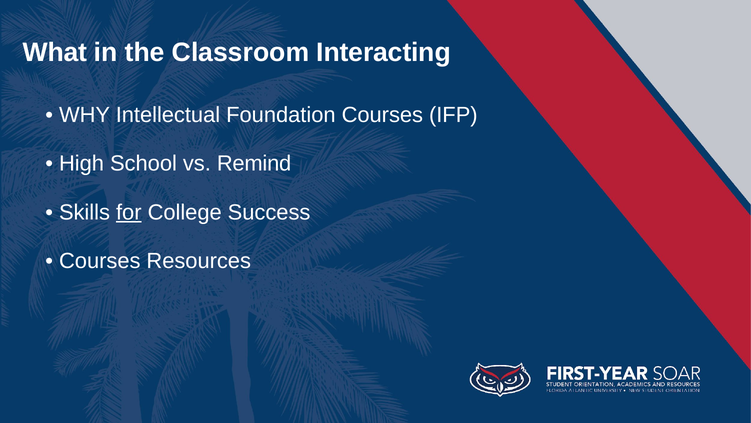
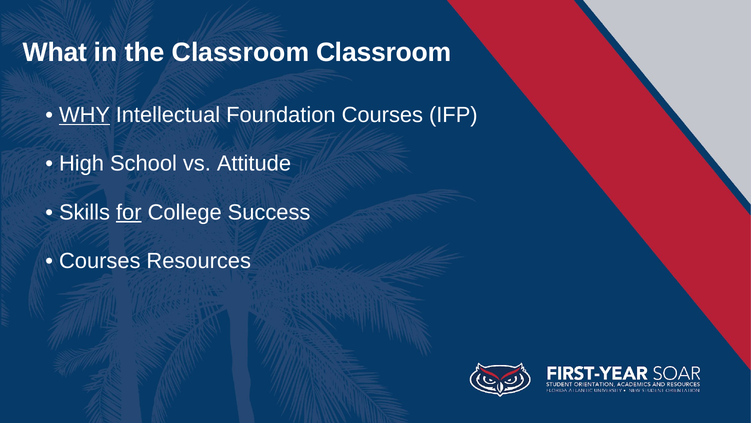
Classroom Interacting: Interacting -> Classroom (384, 53)
WHY underline: none -> present (85, 115)
Remind: Remind -> Attitude (254, 164)
